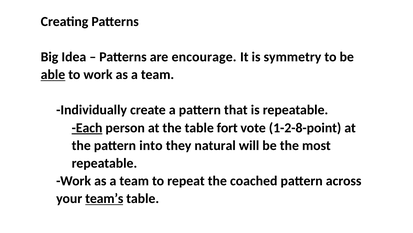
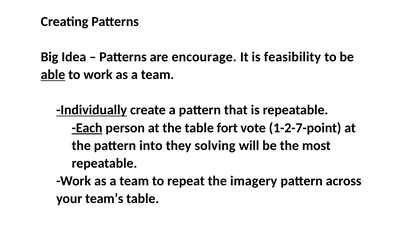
symmetry: symmetry -> feasibility (292, 57)
Individually underline: none -> present (92, 110)
1-2-8-point: 1-2-8-point -> 1-2-7-point (305, 127)
natural: natural -> solving (215, 145)
coached: coached -> imagery (254, 180)
team’s underline: present -> none (104, 198)
